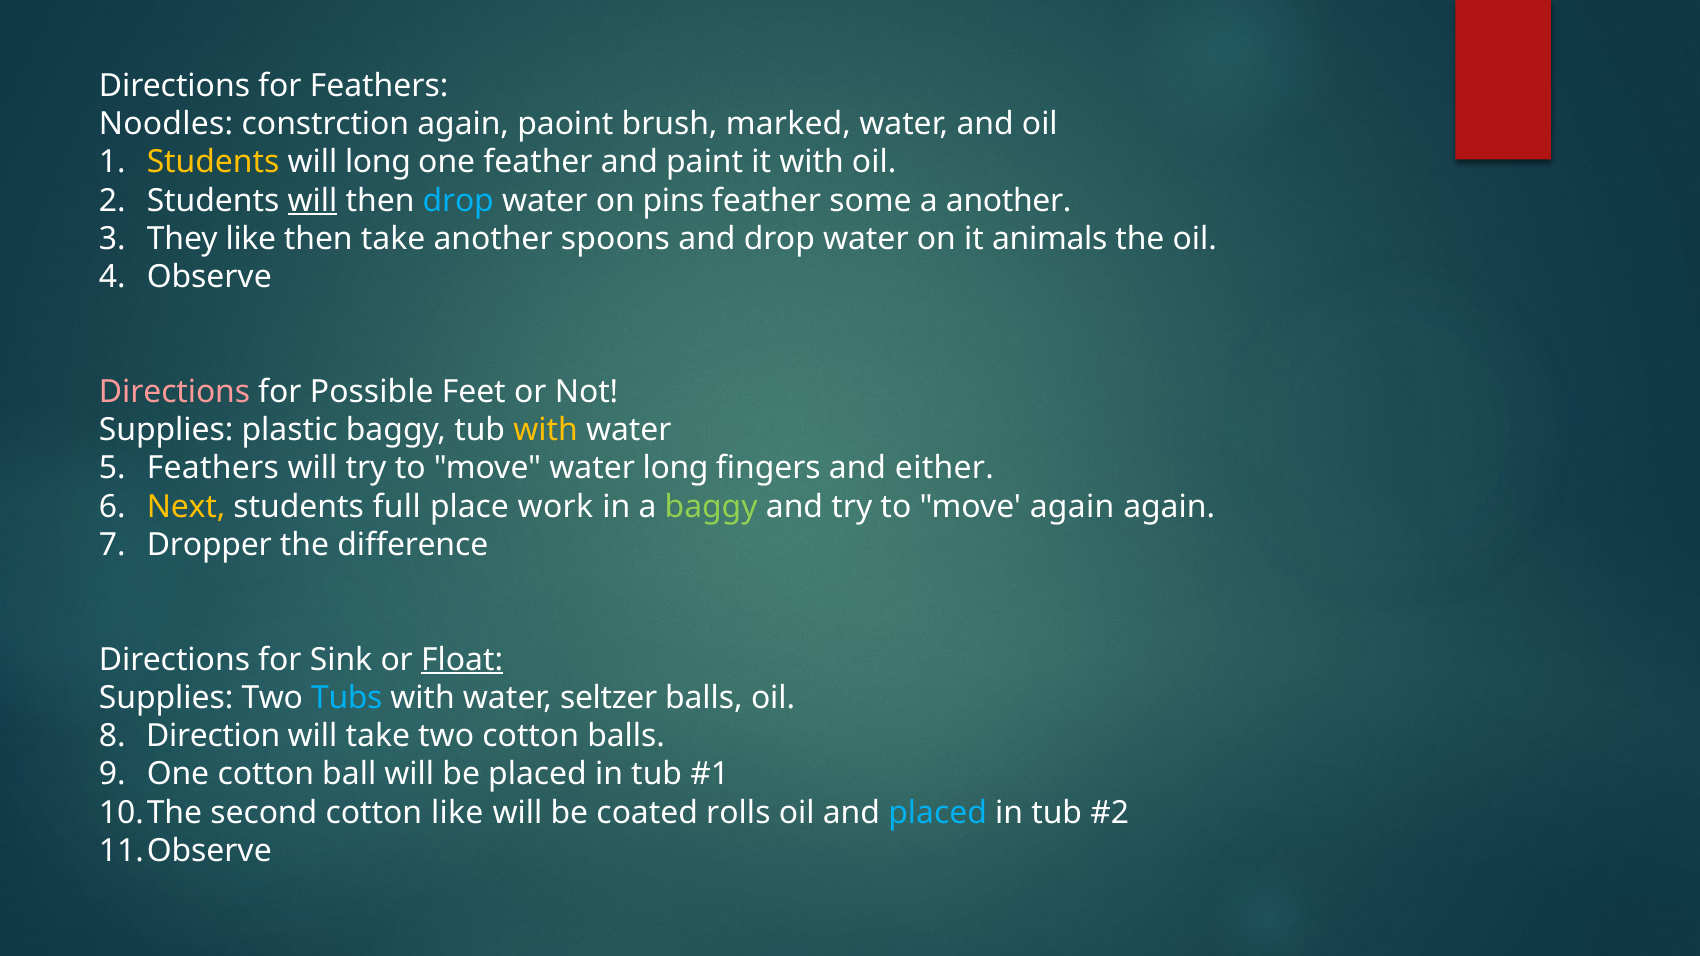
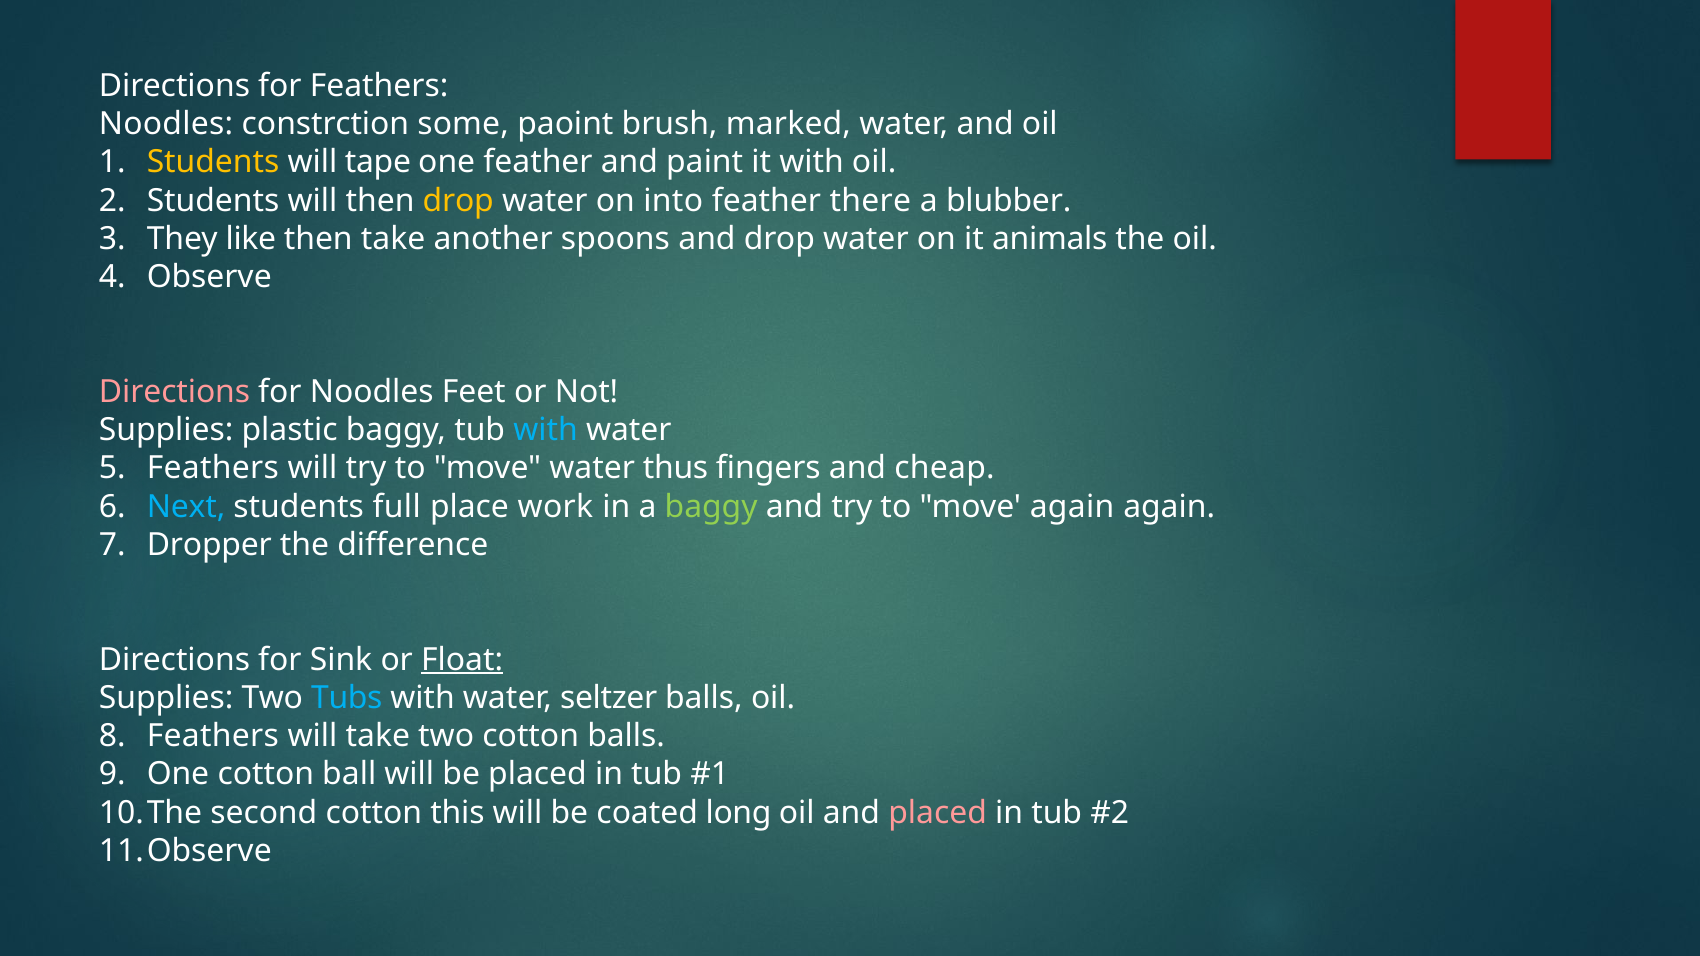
constrction again: again -> some (463, 124)
will long: long -> tape (378, 163)
will underline: present -> none (312, 201)
drop colour: light blue -> yellow (458, 201)
pins: pins -> into (673, 201)
some: some -> there (870, 201)
a another: another -> blubber (1009, 201)
for Possible: Possible -> Noodles (372, 392)
with colour: yellow -> light blue (546, 430)
water long: long -> thus (676, 469)
either: either -> cheap (945, 469)
Next colour: yellow -> light blue (186, 507)
Direction: Direction -> Feathers (213, 736)
cotton like: like -> this (457, 813)
rolls: rolls -> long (739, 813)
placed colour: light blue -> pink (938, 813)
